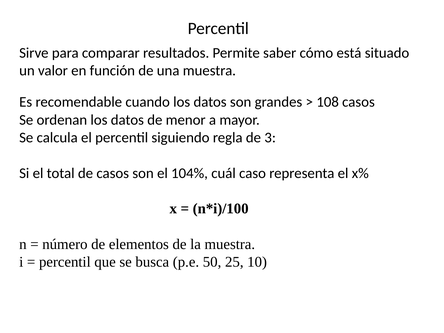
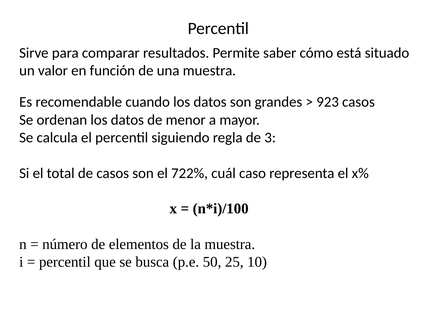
108: 108 -> 923 (328, 102)
104%: 104% -> 722% (190, 173)
